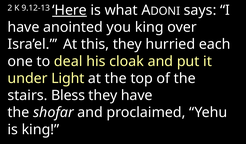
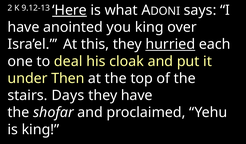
hurried underline: none -> present (170, 44)
Light: Light -> Then (68, 78)
Bless: Bless -> Days (68, 96)
